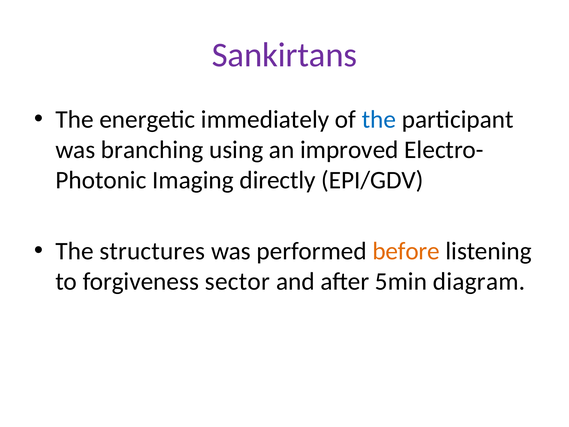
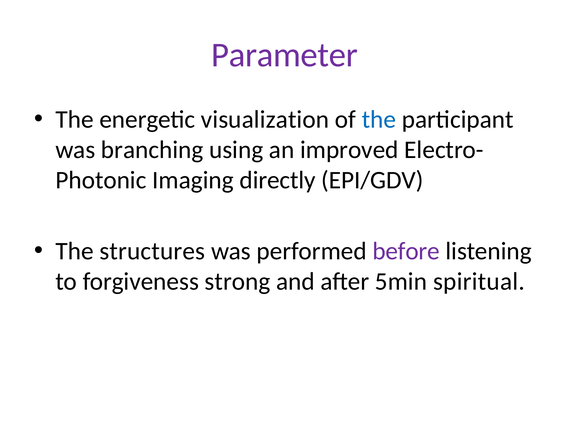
Sankirtans: Sankirtans -> Parameter (285, 55)
immediately: immediately -> visualization (265, 119)
before colour: orange -> purple (406, 251)
sector: sector -> strong (238, 281)
diagram: diagram -> spiritual (479, 281)
